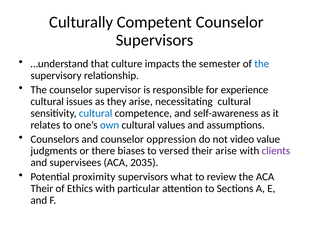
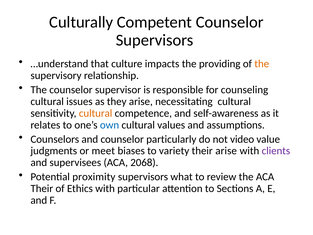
semester: semester -> providing (220, 64)
the colour: blue -> orange (262, 64)
experience: experience -> counseling (245, 90)
cultural colour: blue -> orange (96, 113)
oppression: oppression -> particularly (171, 139)
there: there -> meet (103, 151)
versed: versed -> variety (174, 151)
2035: 2035 -> 2068 (144, 162)
